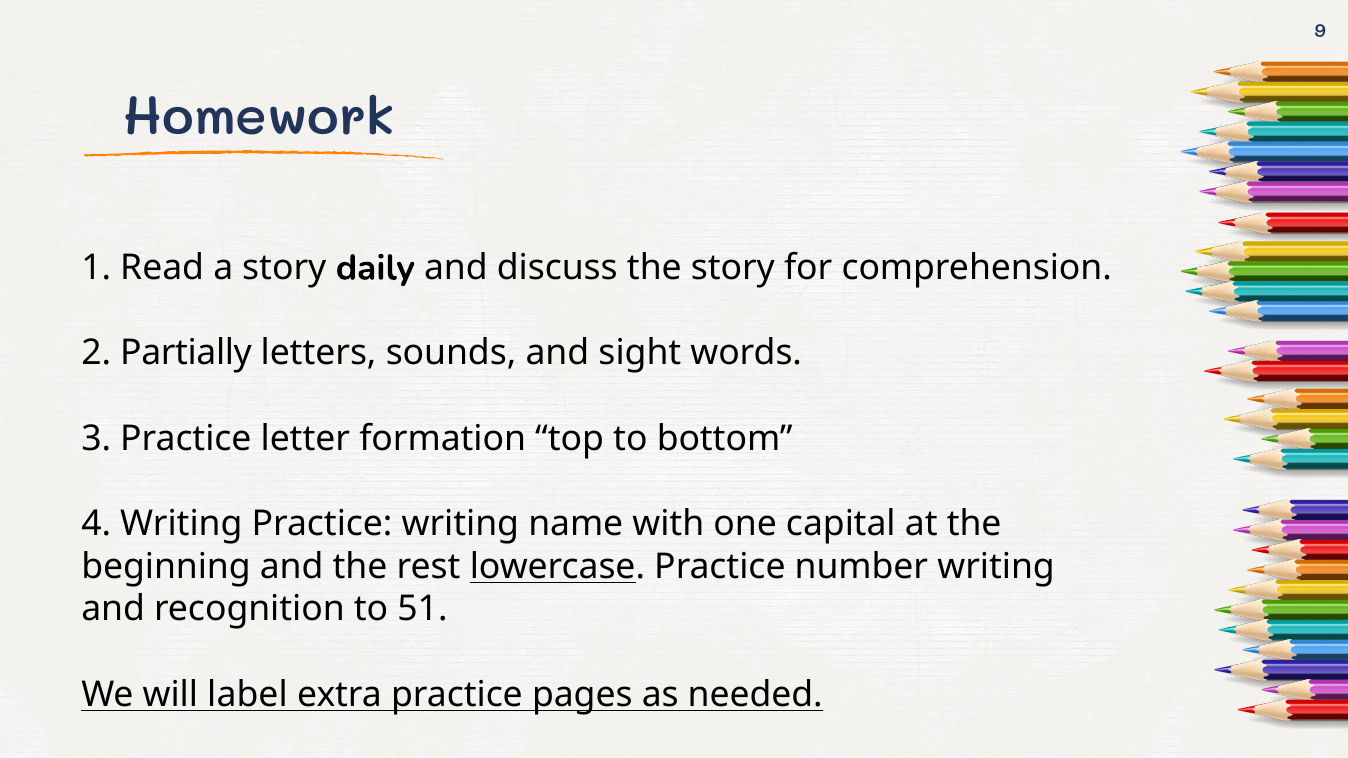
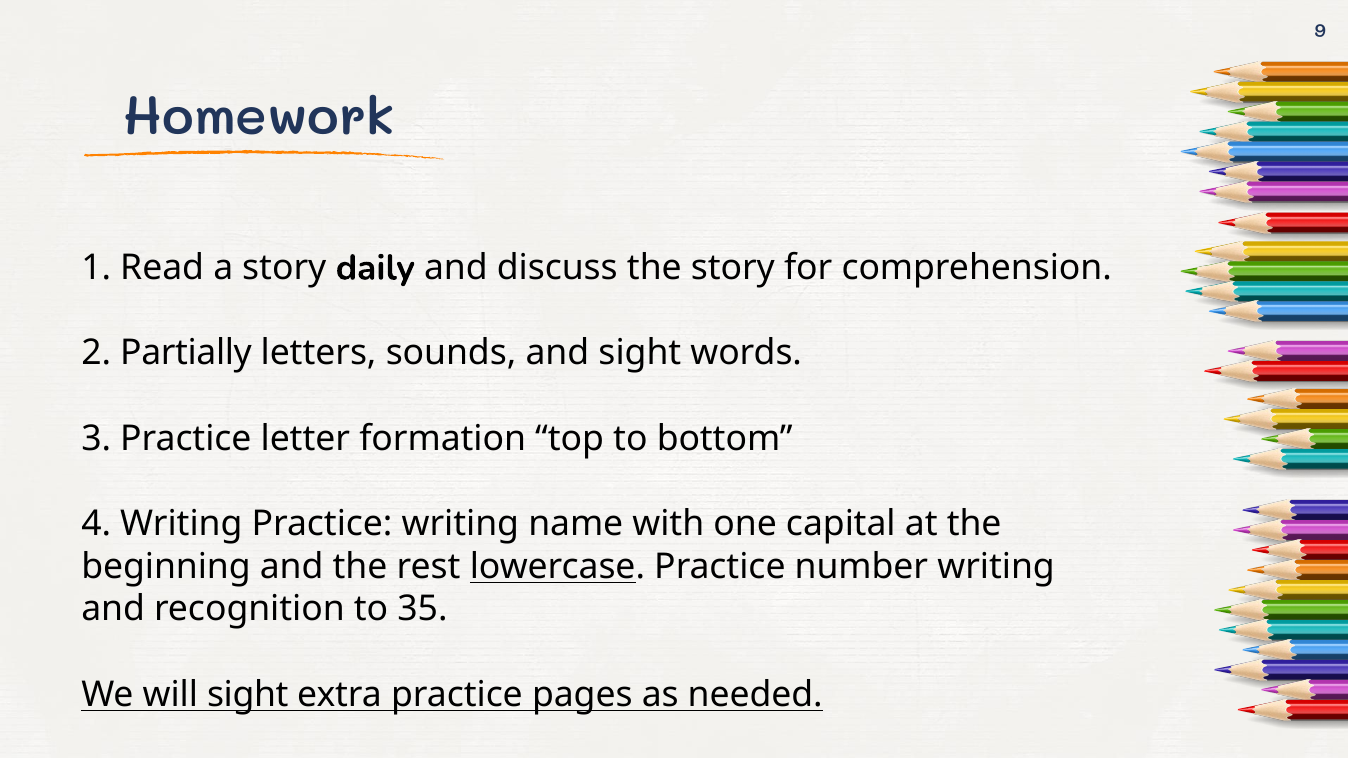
51: 51 -> 35 (422, 609)
will label: label -> sight (248, 695)
